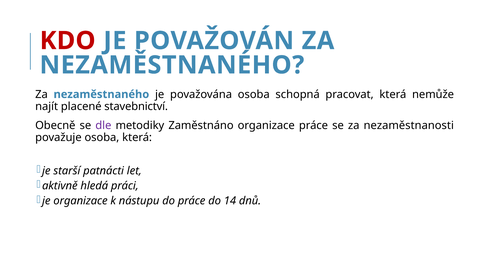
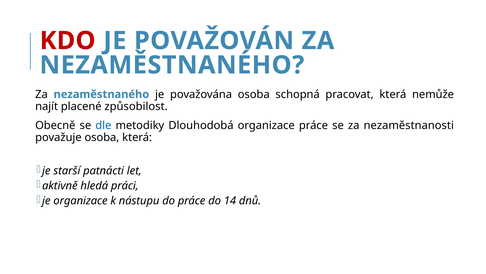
stavebnictví: stavebnictví -> způsobilost (136, 106)
dle colour: purple -> blue (103, 125)
Zaměstnáno: Zaměstnáno -> Dlouhodobá (201, 125)
